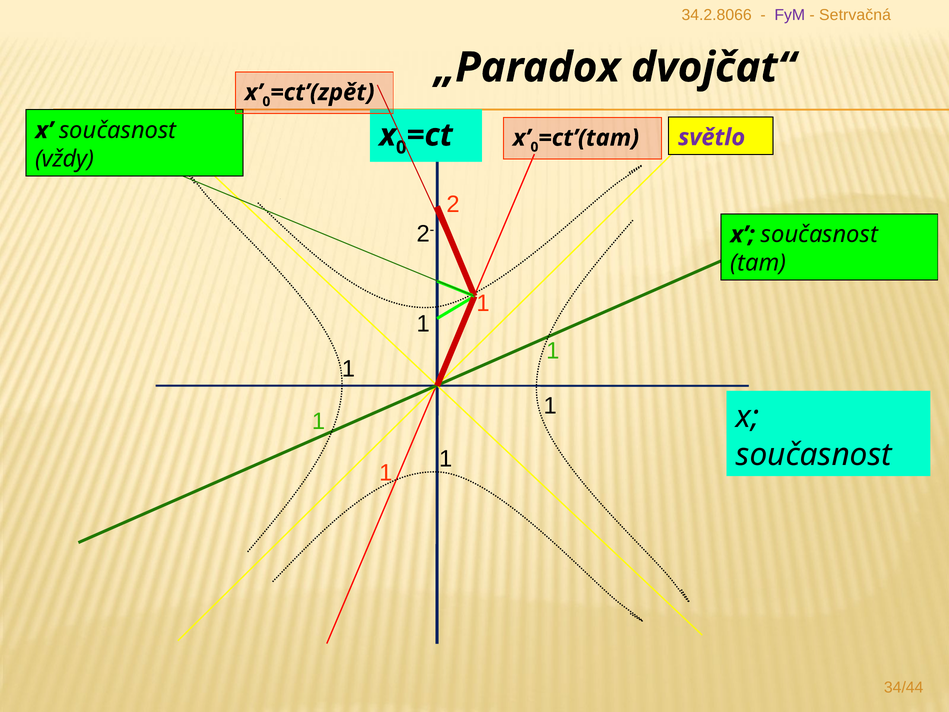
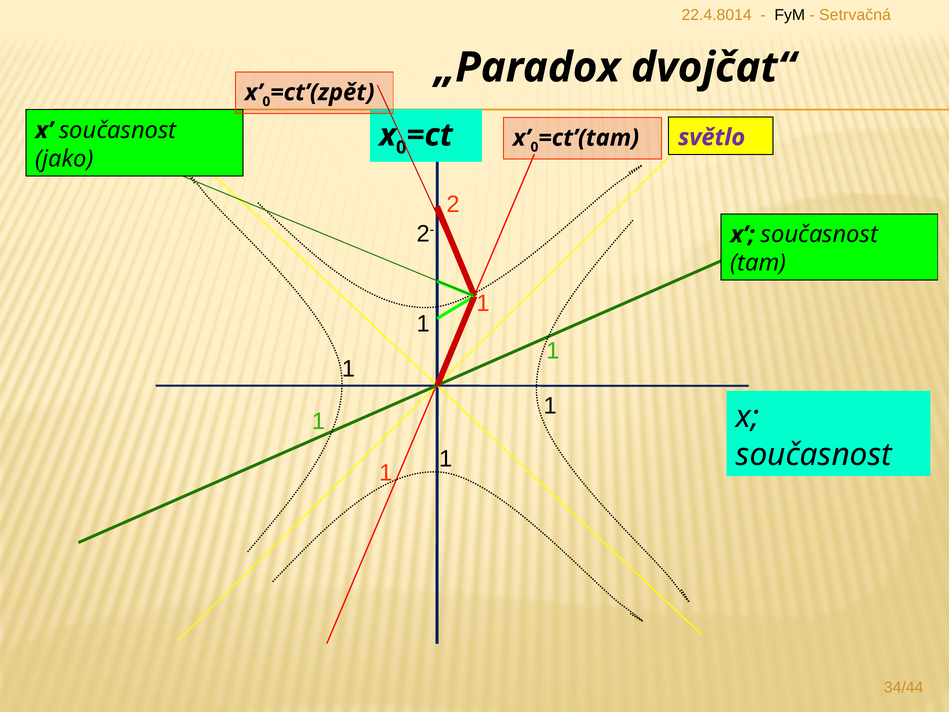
34.2.8066: 34.2.8066 -> 22.4.8014 (717, 15)
FyM colour: purple -> black (790, 15)
vždy: vždy -> jako (64, 159)
